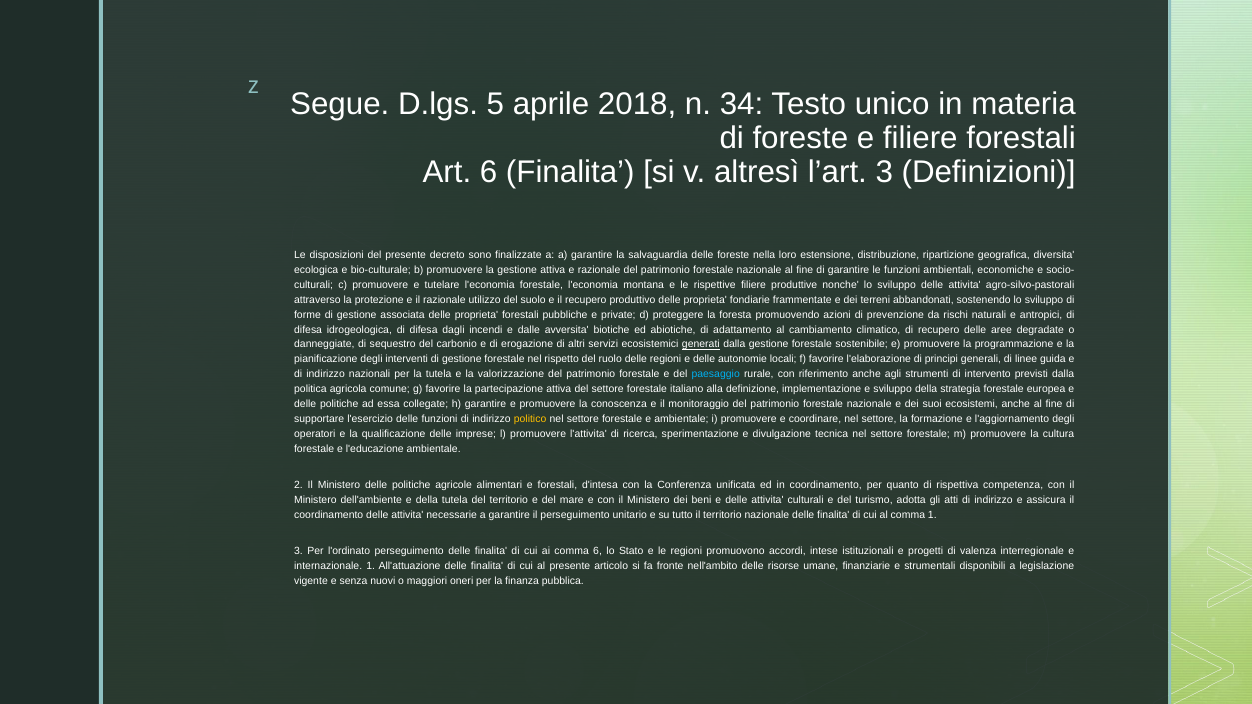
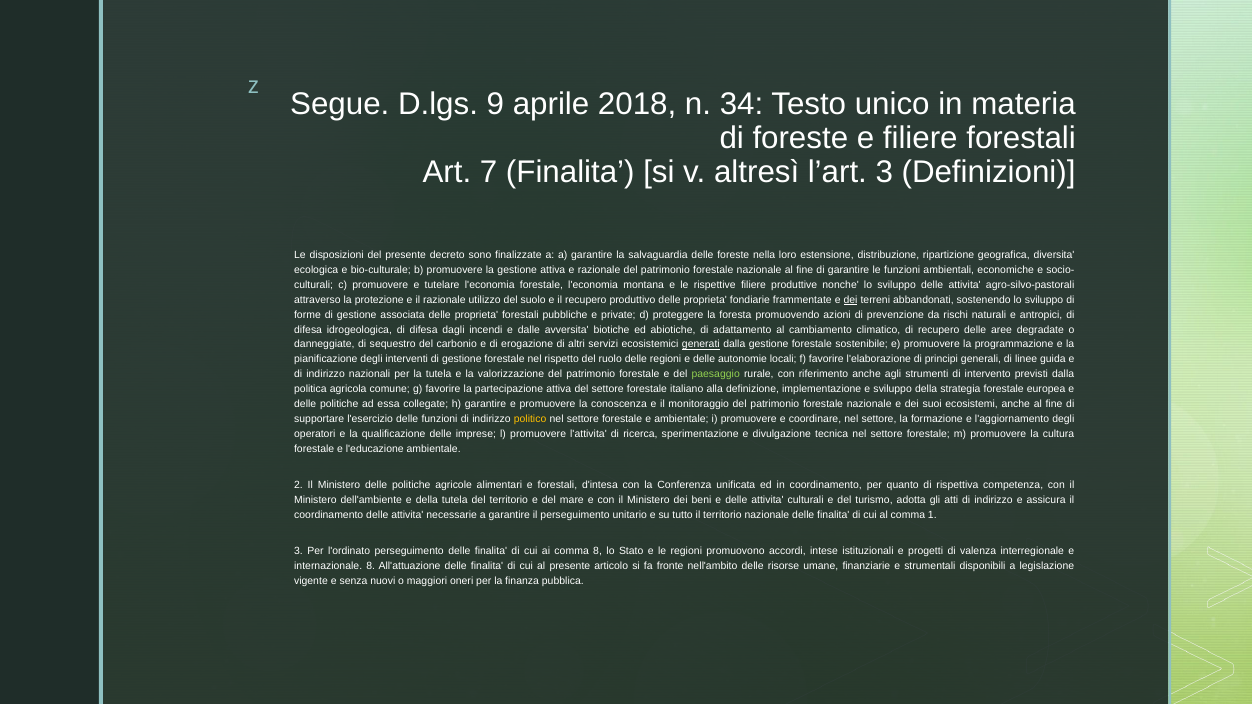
5: 5 -> 9 (495, 104)
Art 6: 6 -> 7 (489, 172)
dei underline: none -> present (851, 300)
paesaggio colour: light blue -> light green (716, 375)
comma 6: 6 -> 8 (598, 551)
internazionale 1: 1 -> 8 (371, 566)
